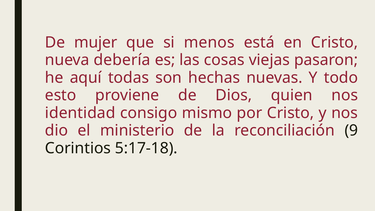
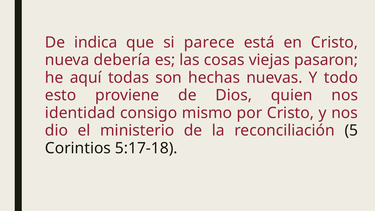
mujer: mujer -> indica (96, 42)
menos: menos -> parece (209, 42)
9: 9 -> 5 (351, 131)
